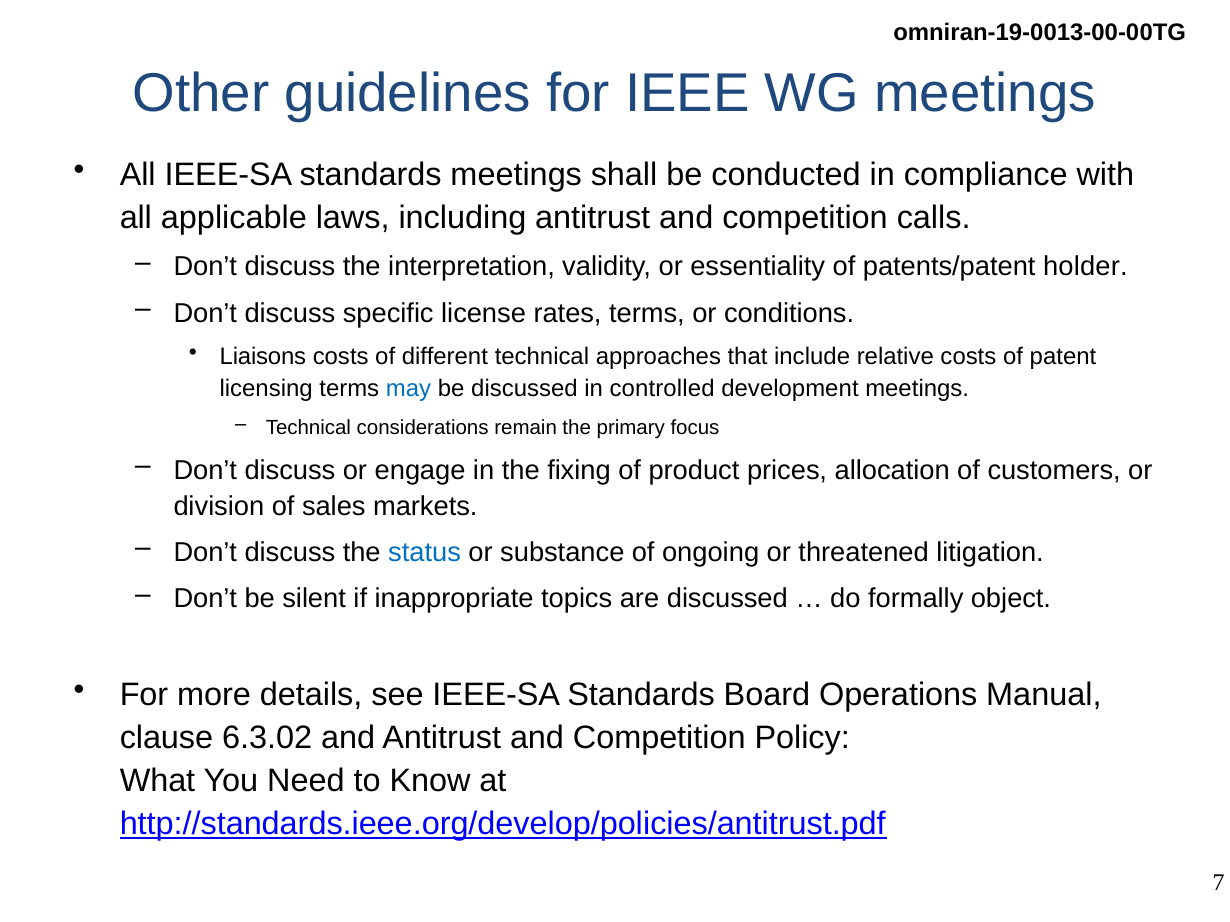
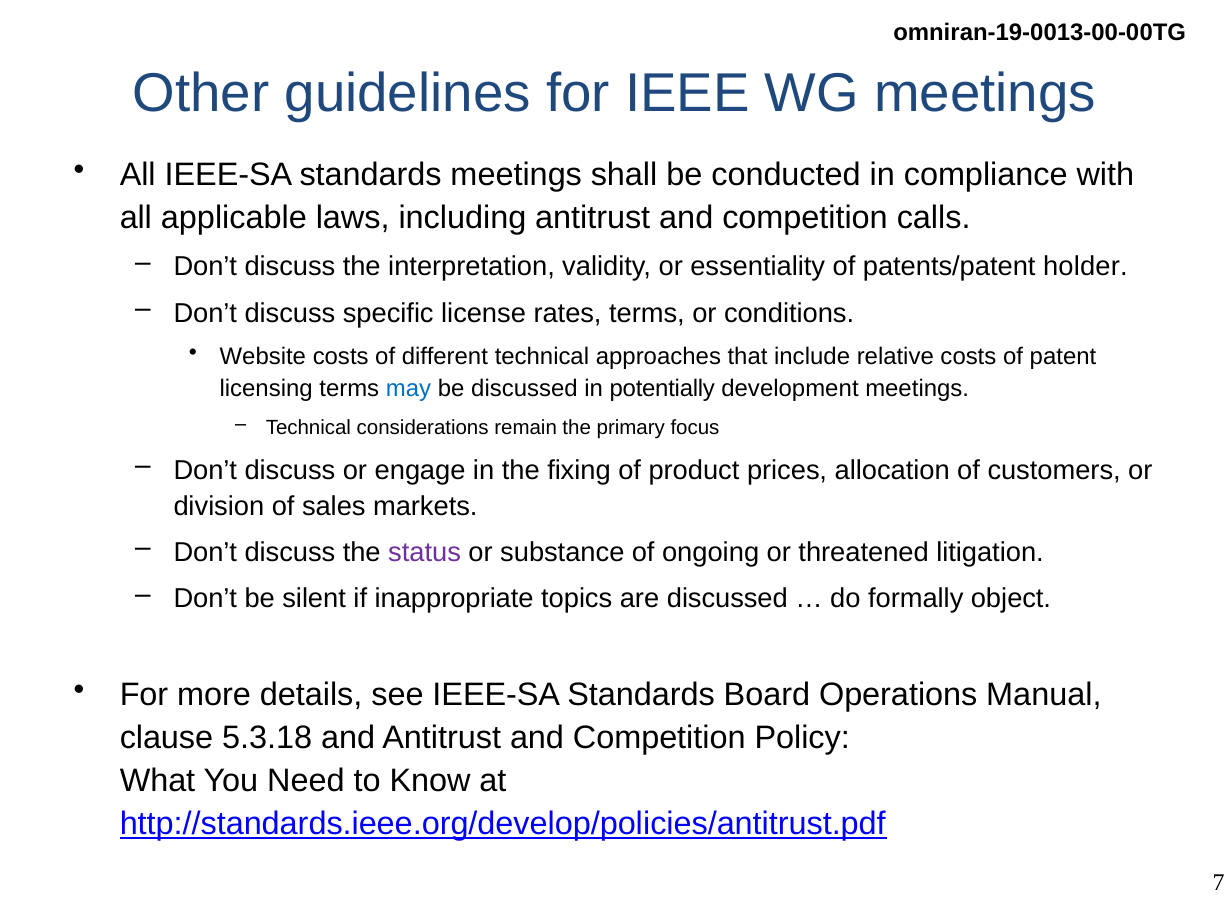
Liaisons: Liaisons -> Website (263, 357)
controlled: controlled -> potentially (662, 388)
status colour: blue -> purple (425, 553)
6.3.02: 6.3.02 -> 5.3.18 (267, 738)
